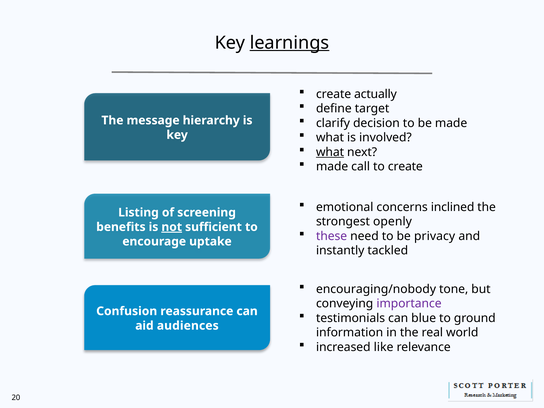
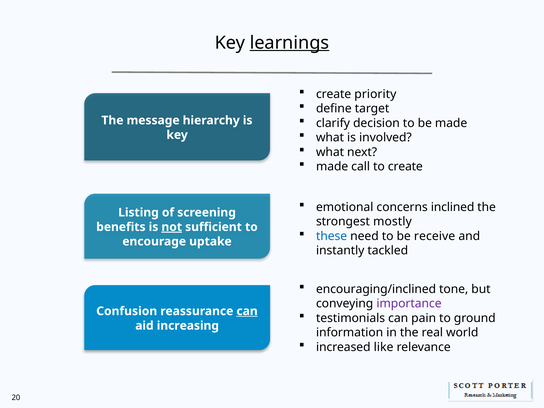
actually: actually -> priority (375, 94)
what underline: present -> none (330, 152)
openly: openly -> mostly (392, 222)
these colour: purple -> blue (332, 236)
privacy: privacy -> receive (435, 236)
encouraging/nobody: encouraging/nobody -> encouraging/inclined (376, 289)
can underline: none -> present (247, 311)
blue: blue -> pain (424, 318)
audiences: audiences -> increasing (188, 326)
